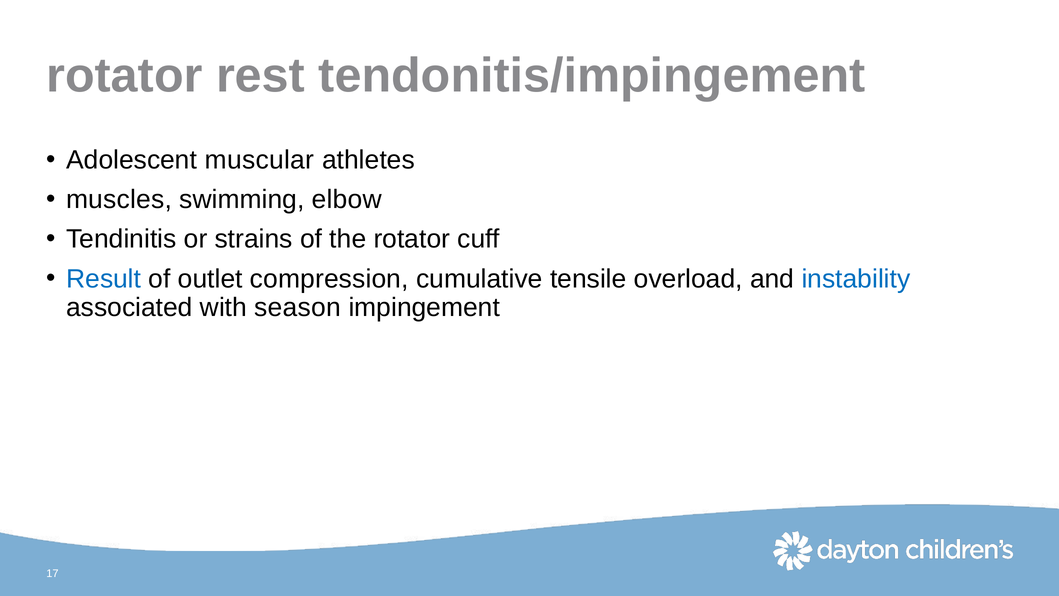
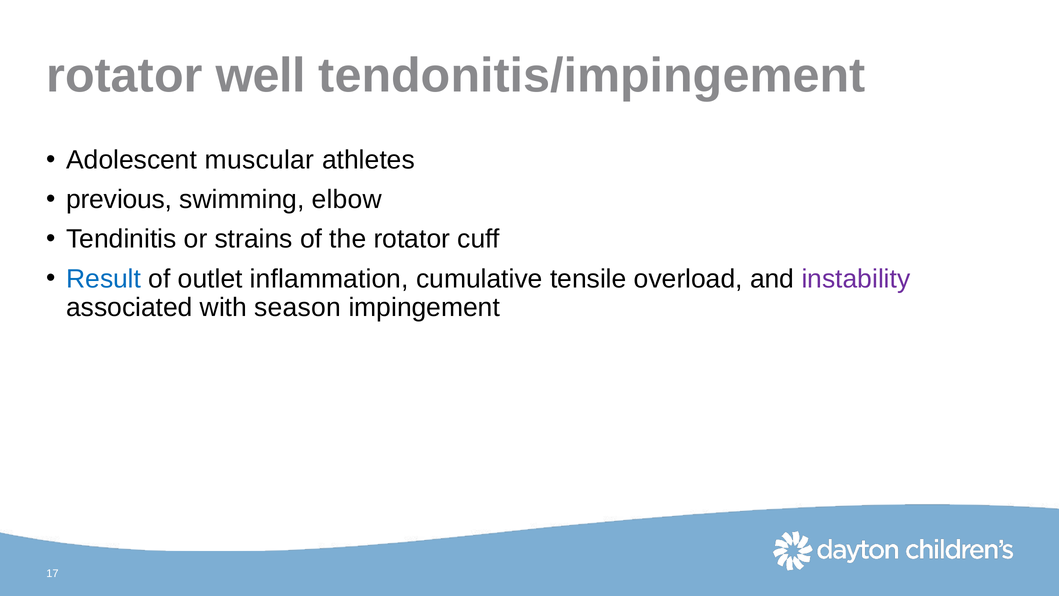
rest: rest -> well (261, 76)
muscles: muscles -> previous (119, 199)
compression: compression -> inflammation (329, 279)
instability colour: blue -> purple (856, 279)
